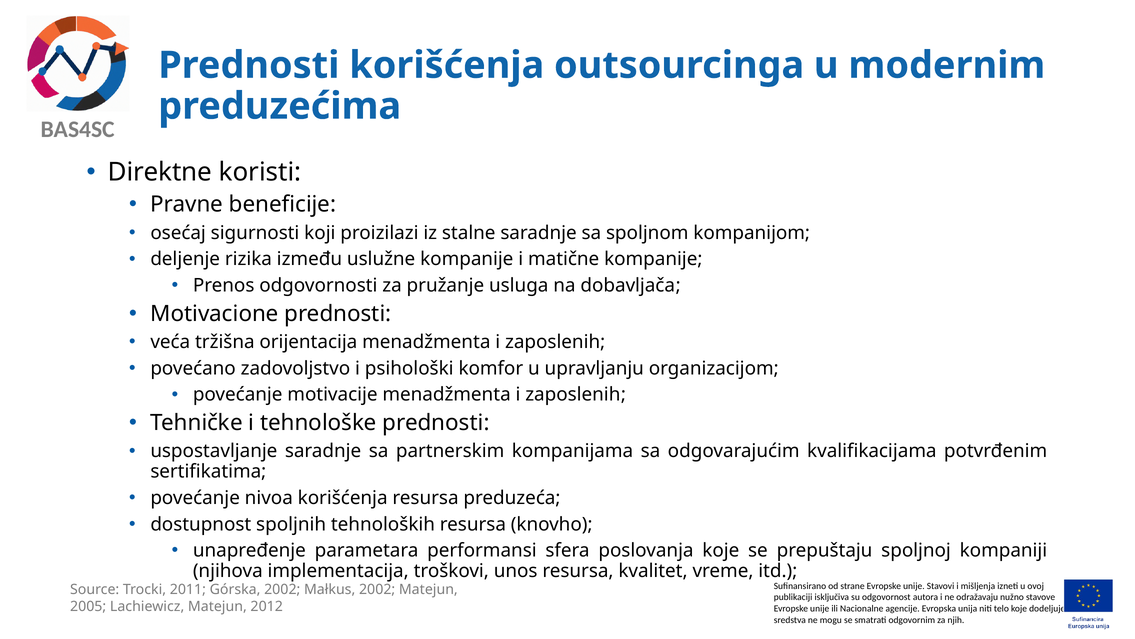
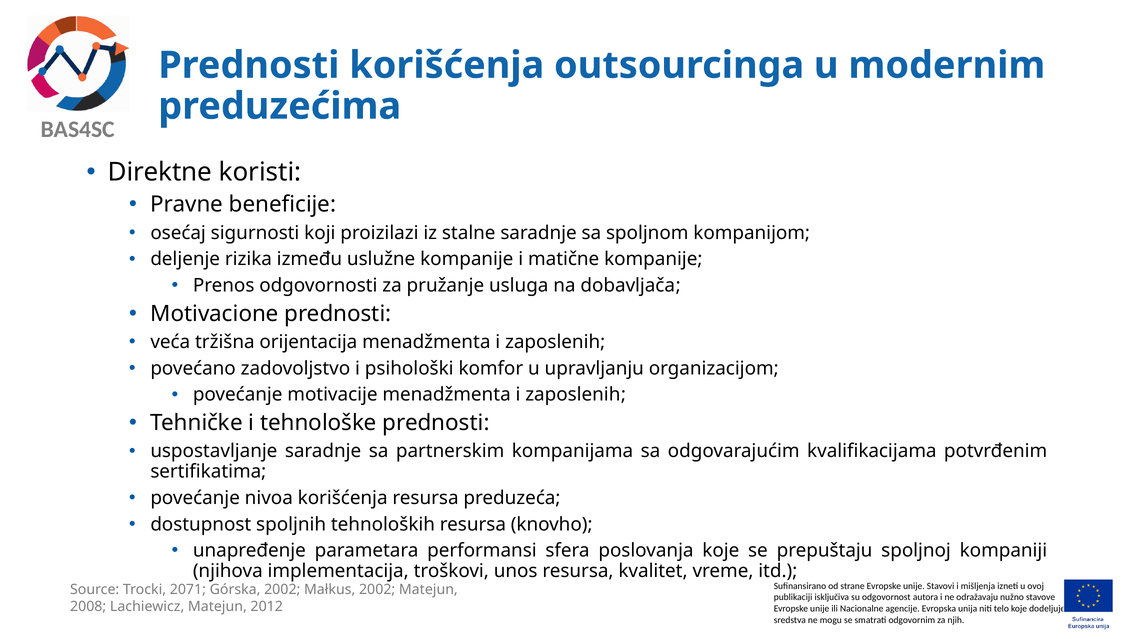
2011: 2011 -> 2071 (188, 589)
2005: 2005 -> 2008 (88, 606)
